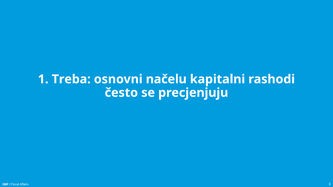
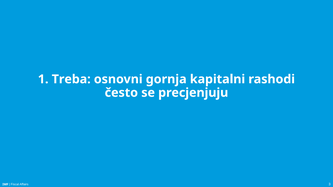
načelu: načelu -> gornja (166, 79)
